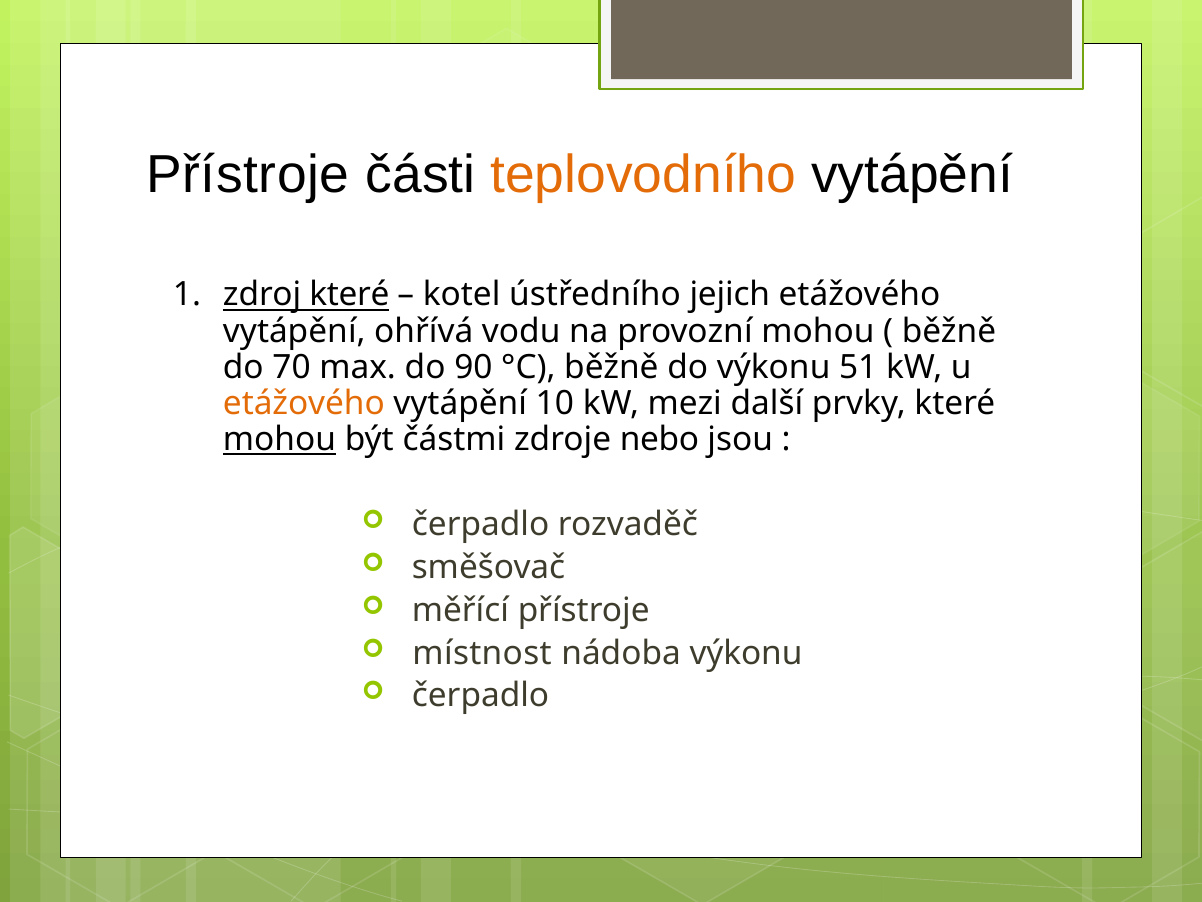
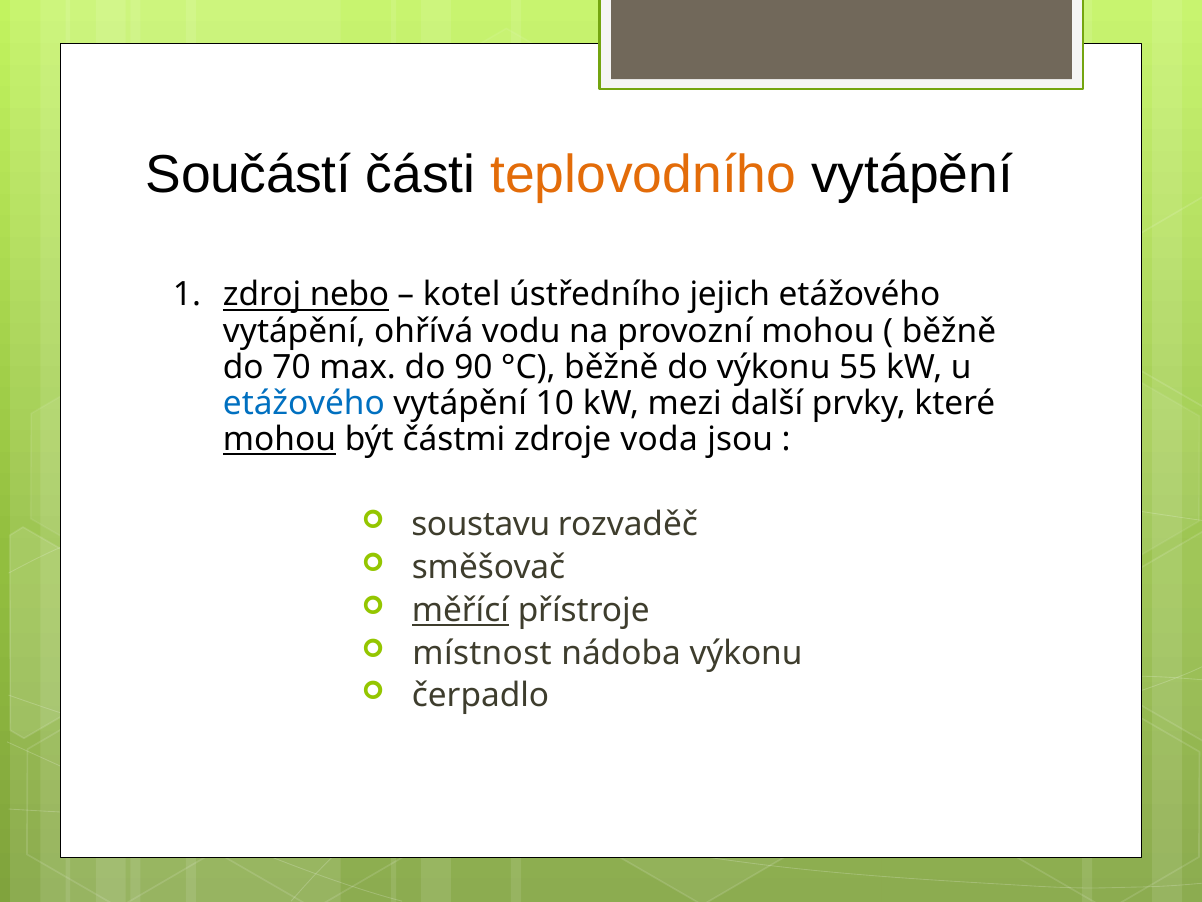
Přístroje: Přístroje -> Součástí (248, 175)
zdroj které: které -> nebo (350, 295)
51: 51 -> 55 (858, 367)
etážového colour: orange -> blue (304, 403)
nebo: nebo -> voda (659, 439)
čerpadlo: čerpadlo -> soustavu (481, 524)
měřící underline: none -> present (460, 610)
